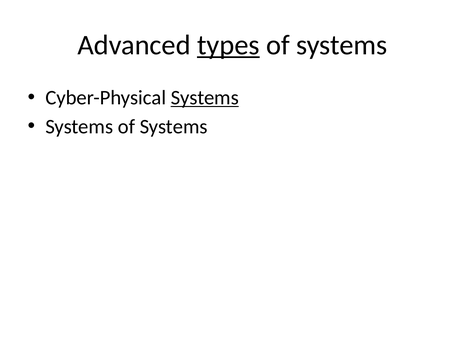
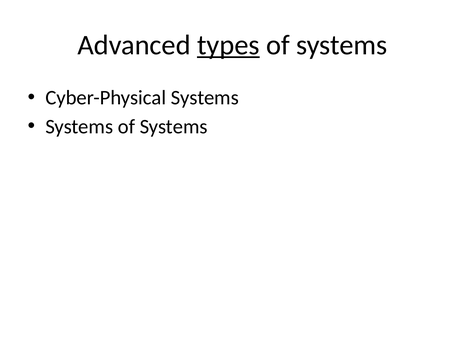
Systems underline: present -> none (205, 98)
